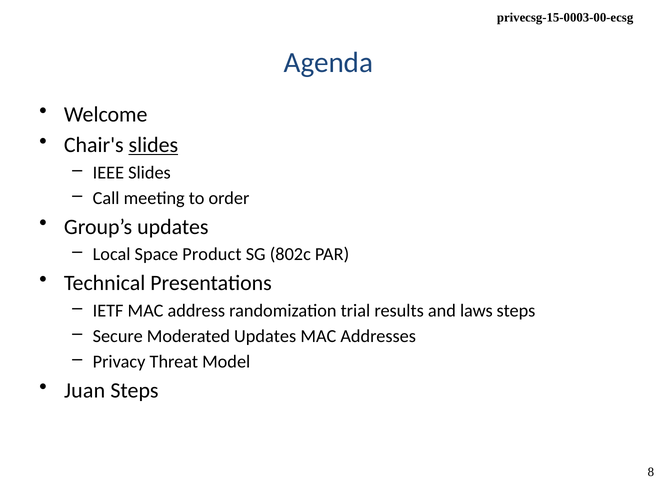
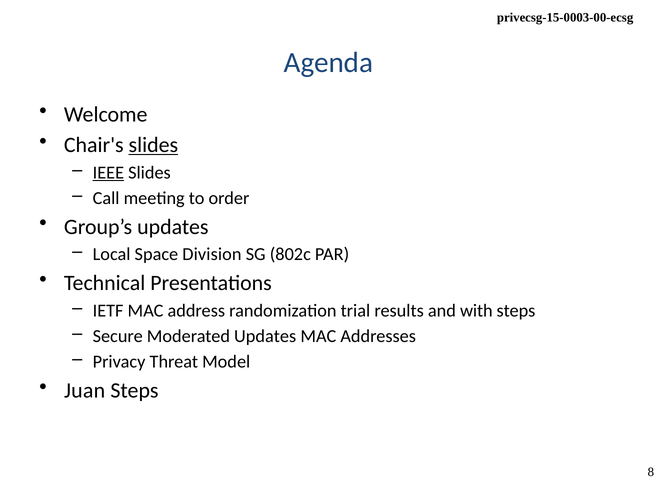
IEEE underline: none -> present (108, 172)
Product: Product -> Division (212, 254)
laws: laws -> with (476, 310)
